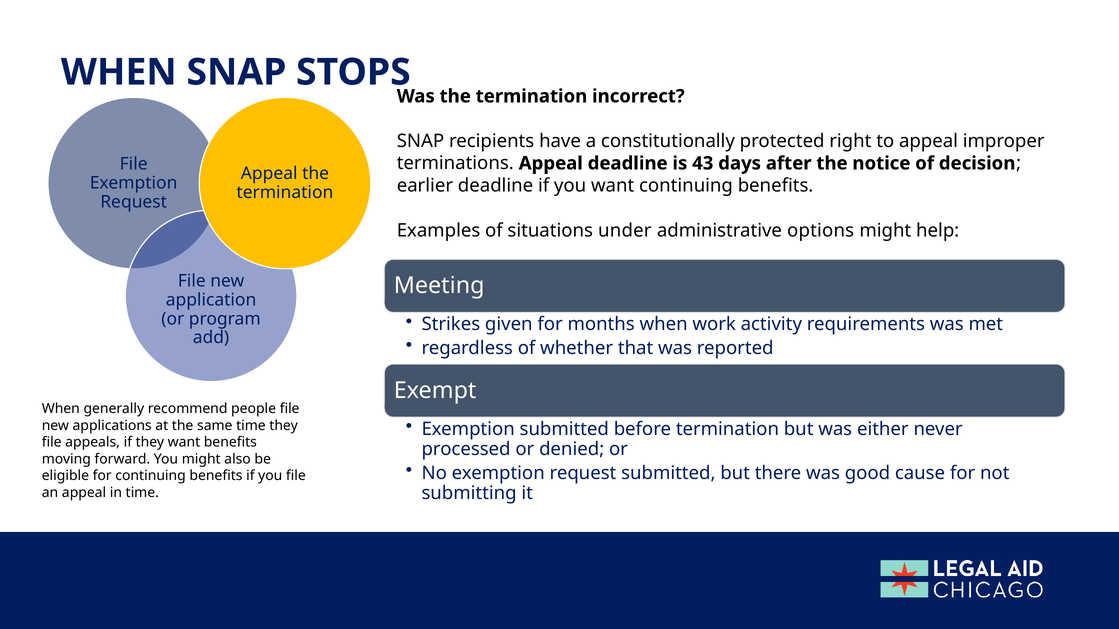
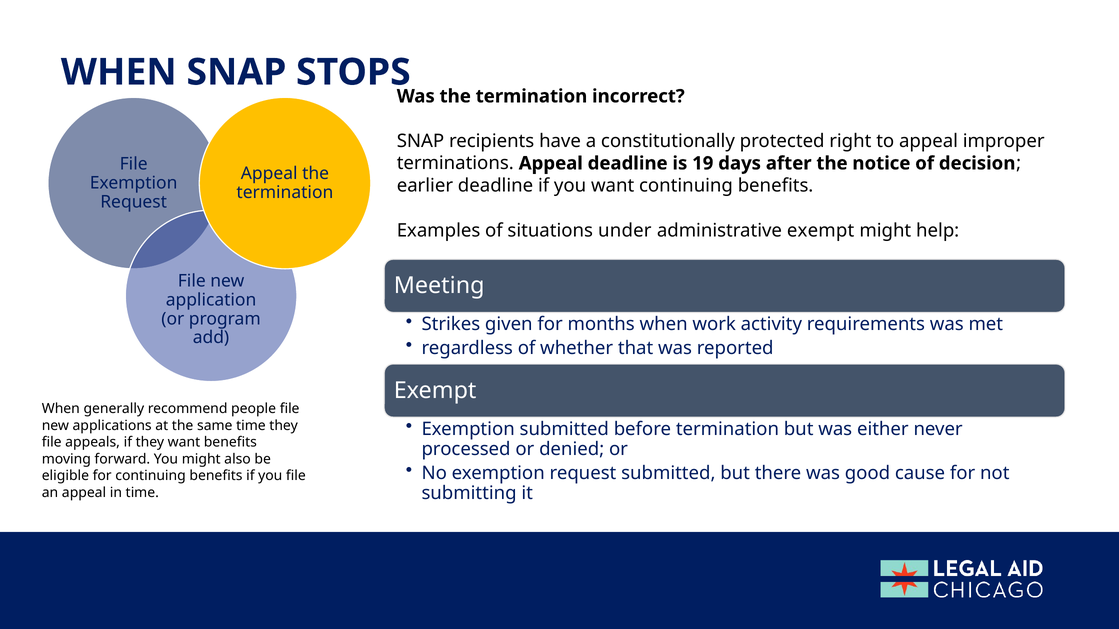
43: 43 -> 19 (703, 163)
administrative options: options -> exempt (821, 231)
